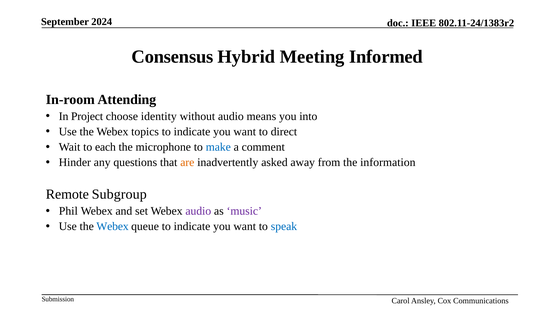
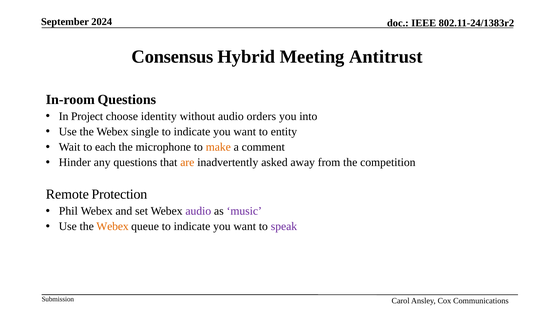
Informed: Informed -> Antitrust (386, 57)
In-room Attending: Attending -> Questions (127, 100)
means: means -> orders (261, 116)
topics: topics -> single (145, 132)
direct: direct -> entity (284, 132)
make colour: blue -> orange (218, 147)
information: information -> competition (388, 162)
Subgroup: Subgroup -> Protection (119, 194)
Webex colour: blue -> orange (113, 227)
speak colour: blue -> purple (284, 227)
